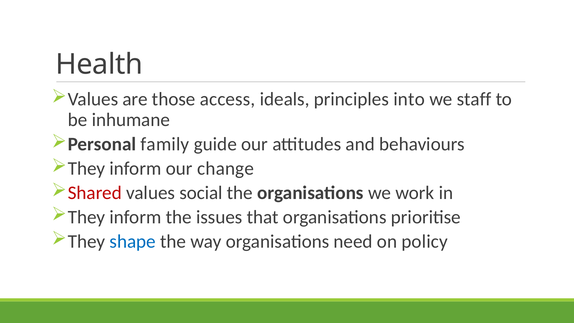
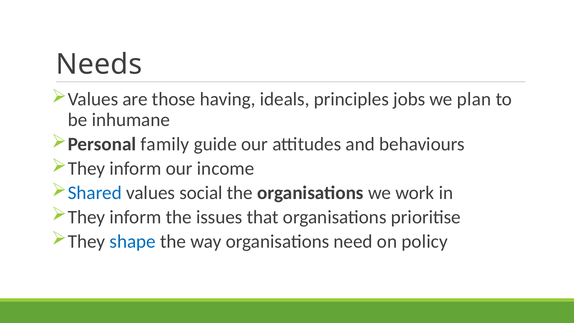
Health: Health -> Needs (99, 64)
access: access -> having (228, 99)
into: into -> jobs (409, 99)
staff: staff -> plan (474, 99)
change: change -> income (226, 168)
Shared colour: red -> blue (95, 193)
